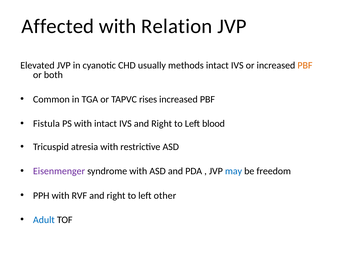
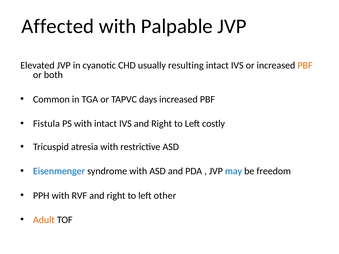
Relation: Relation -> Palpable (177, 26)
methods: methods -> resulting (186, 65)
rises: rises -> days (148, 99)
blood: blood -> costly (214, 124)
Eisenmenger colour: purple -> blue (59, 171)
Adult colour: blue -> orange (44, 220)
